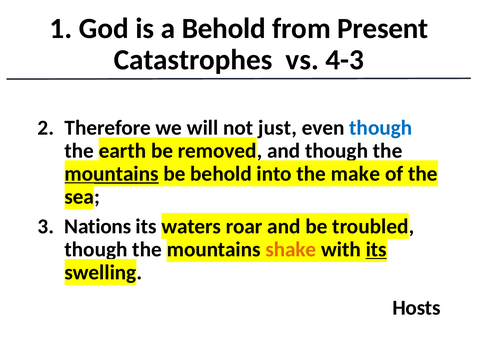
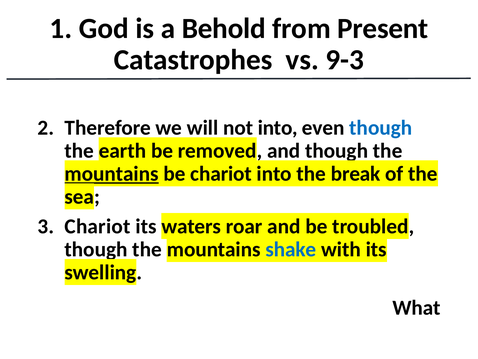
4-3: 4-3 -> 9-3 (345, 60)
just: just -> into (278, 128)
be behold: behold -> chariot (221, 173)
make: make -> break (356, 173)
Nations: Nations -> Chariot (98, 226)
shake colour: orange -> blue (291, 249)
its underline: present -> none (376, 249)
Hosts: Hosts -> What (416, 307)
